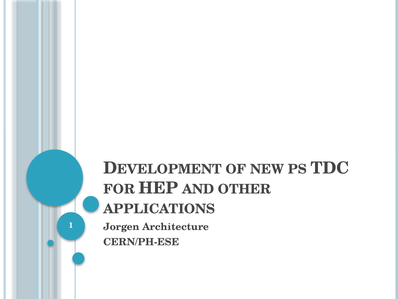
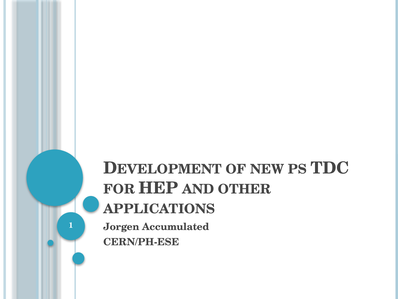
Architecture: Architecture -> Accumulated (176, 226)
